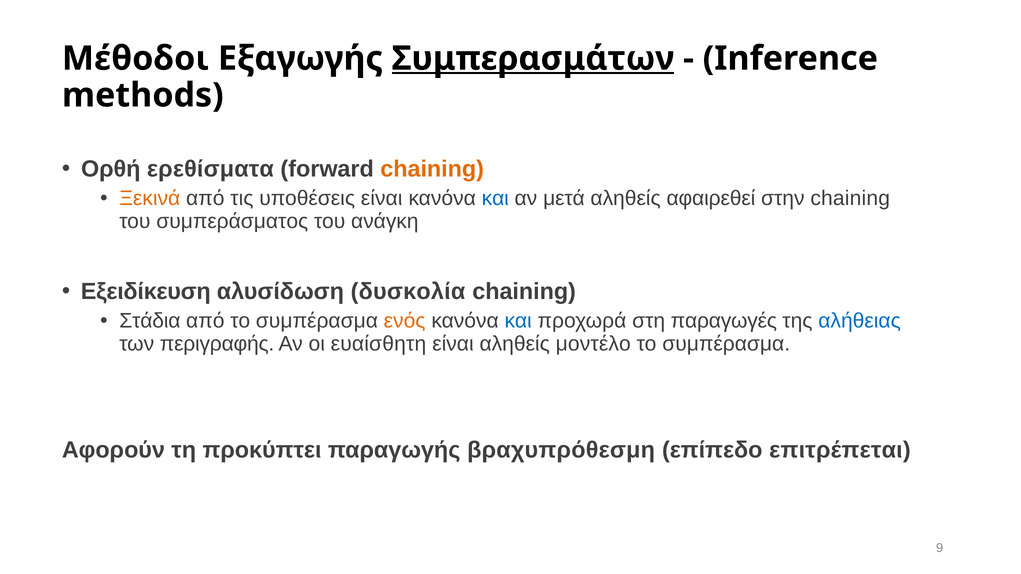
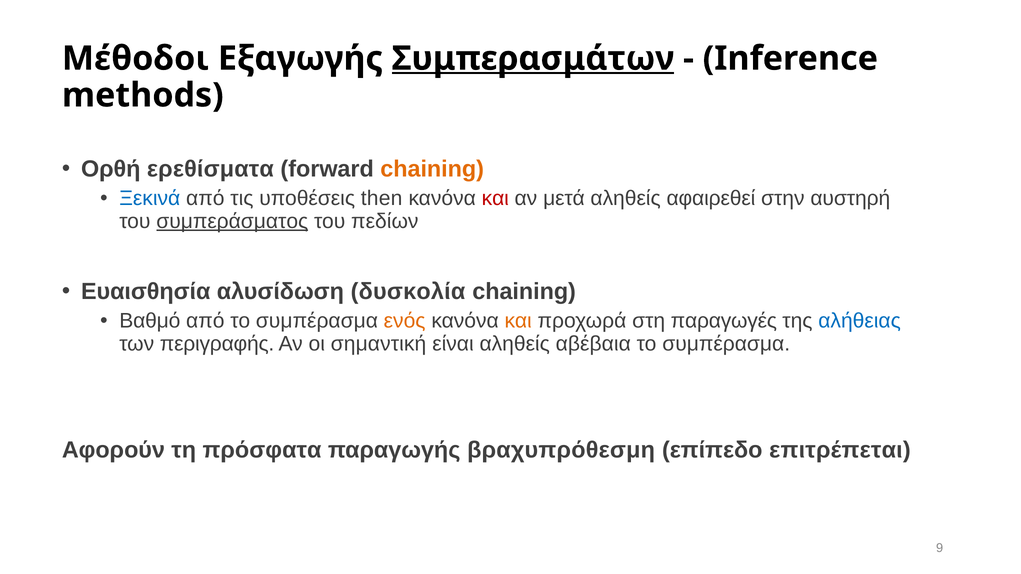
Ξεκινά colour: orange -> blue (150, 199)
υποθέσεις είναι: είναι -> then (382, 199)
και colour: blue -> red (495, 199)
στην chaining: chaining -> αυστηρή (850, 199)
συμπεράσματος underline: none -> present (232, 221)
ανάγκη: ανάγκη -> πεδίων (385, 221)
Εξειδίκευση: Εξειδίκευση -> Ευαισθησία (146, 292)
Στάδια: Στάδια -> Βαθμό (150, 321)
και colour: blue -> orange (518, 321)
ευαίσθητη: ευαίσθητη -> σημαντική (379, 344)
μοντέλο: μοντέλο -> αβέβαια (593, 344)
προκύπτει: προκύπτει -> πρόσφατα (262, 450)
